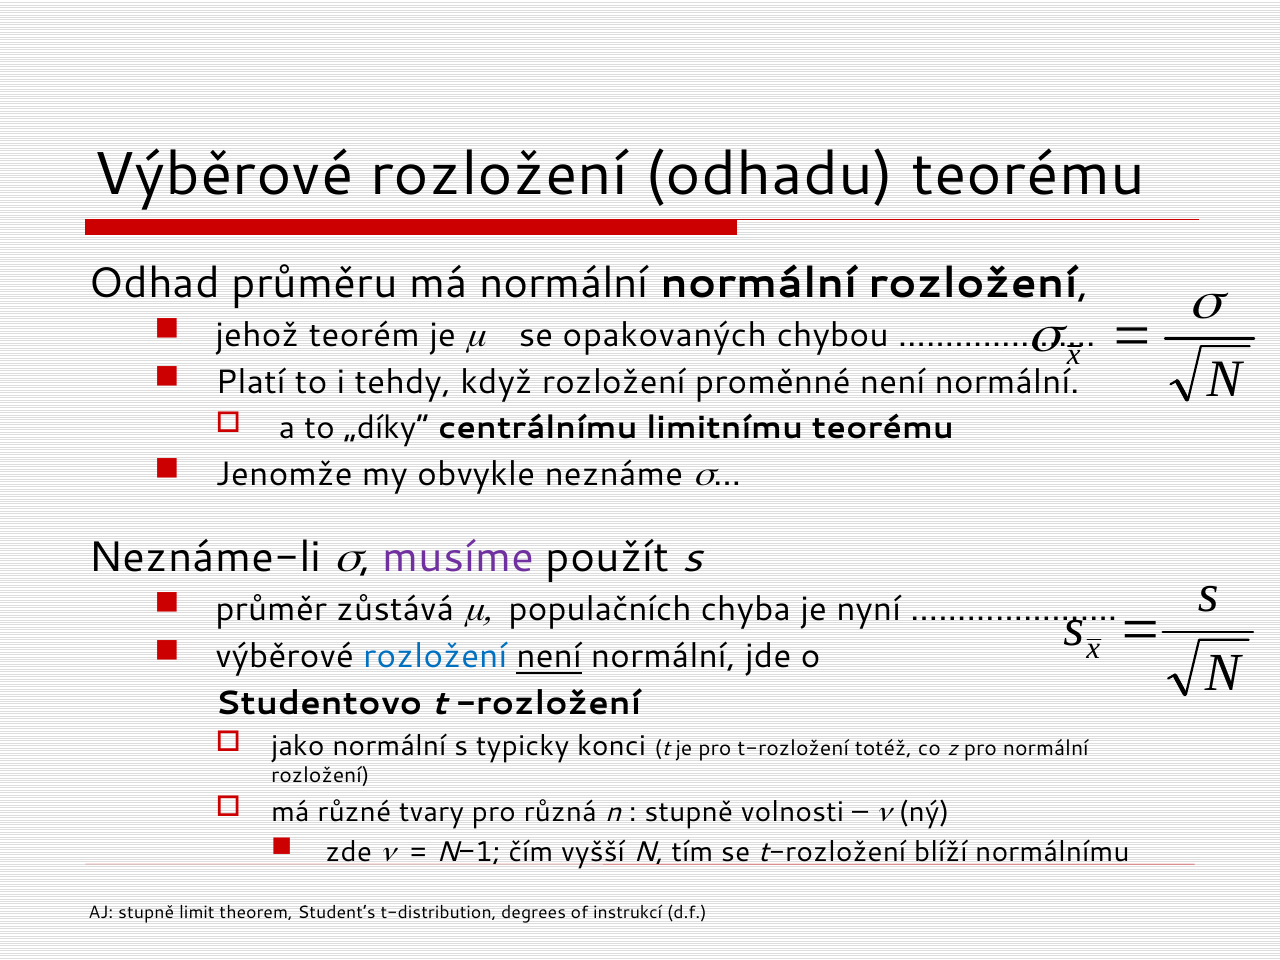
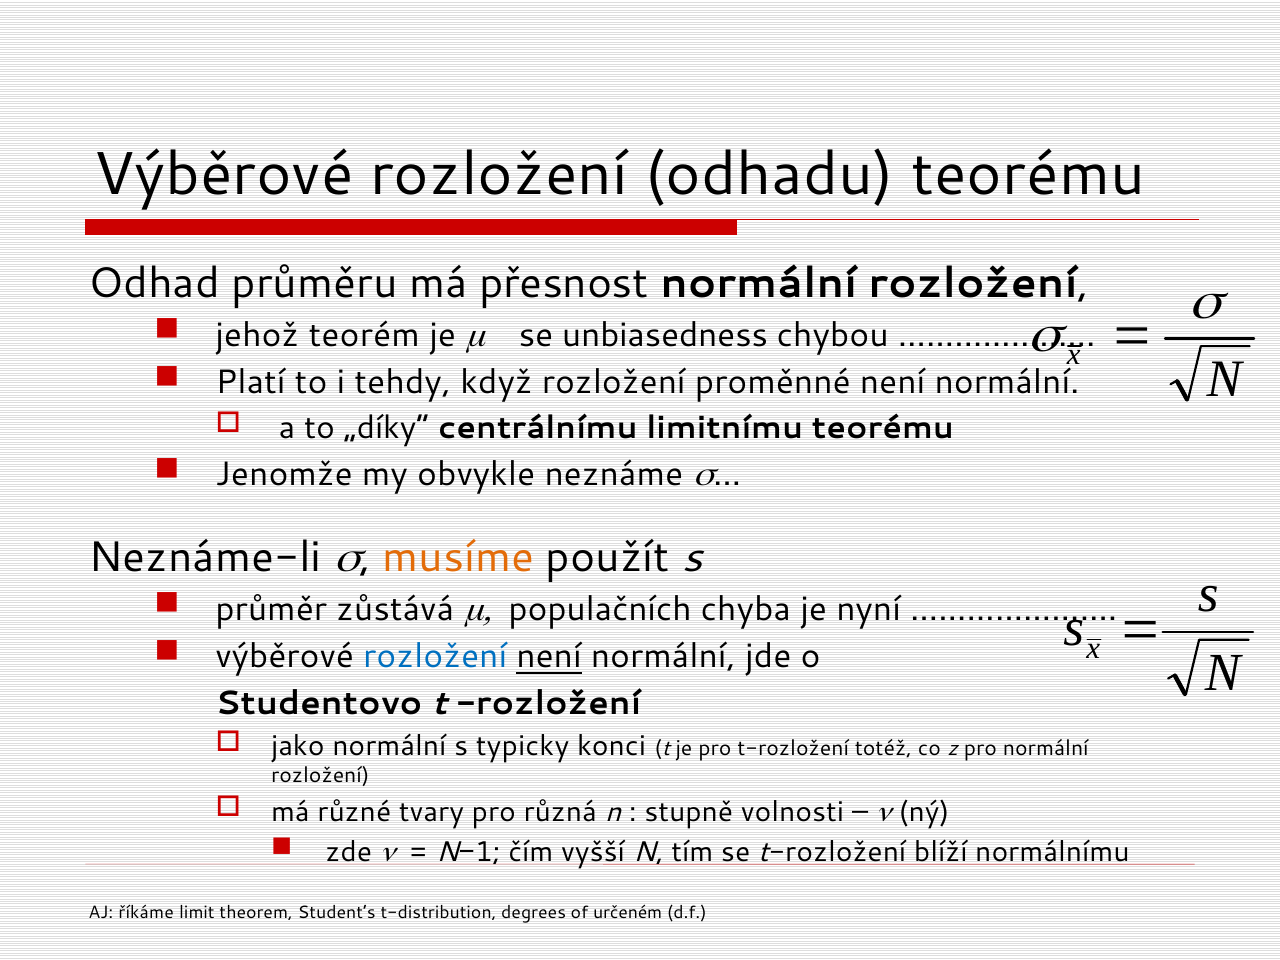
má normální: normální -> přesnost (564, 283)
opakovaných: opakovaných -> unbiasedness (665, 335)
musíme colour: purple -> orange (459, 557)
AJ stupně: stupně -> říkáme (146, 912)
instrukcí: instrukcí -> určeném (628, 912)
